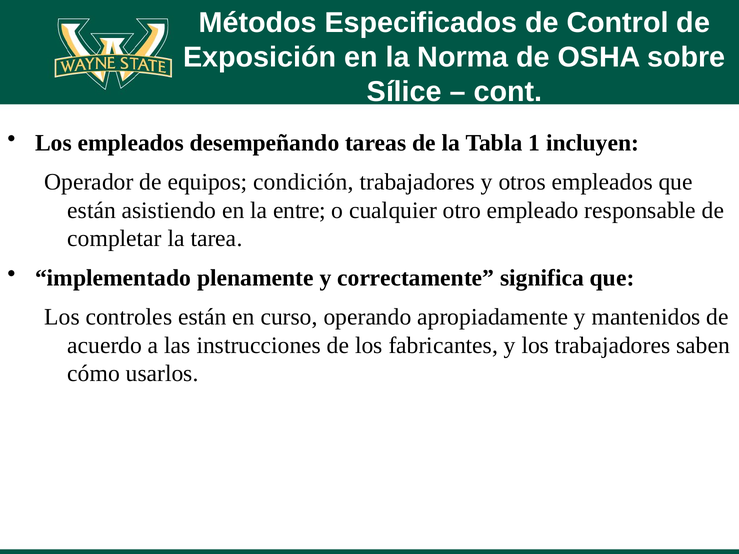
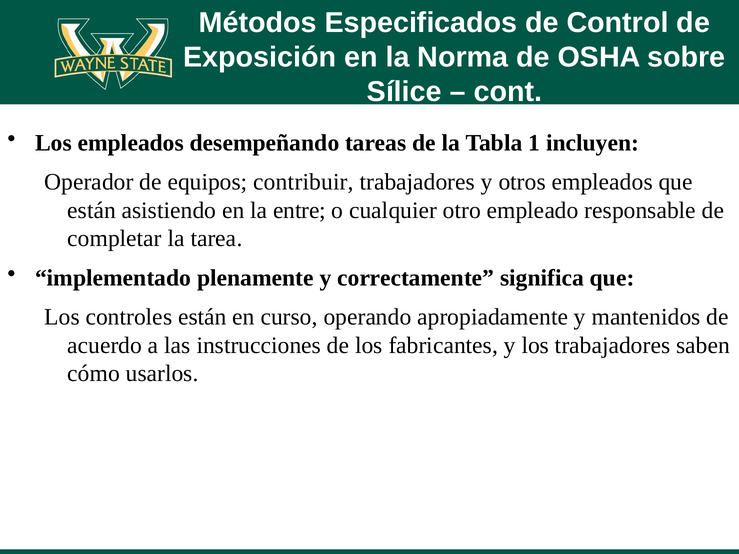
condición: condición -> contribuir (303, 182)
